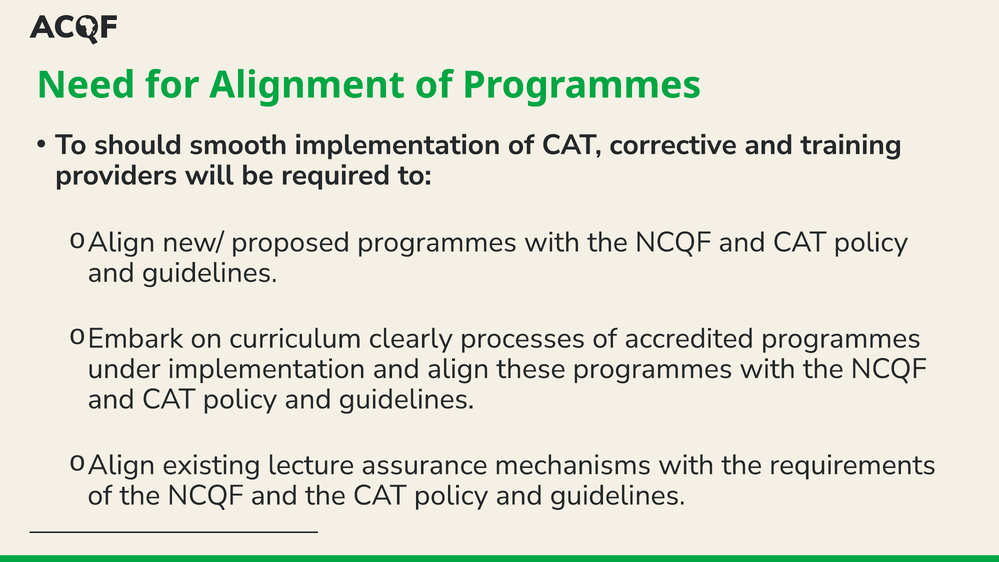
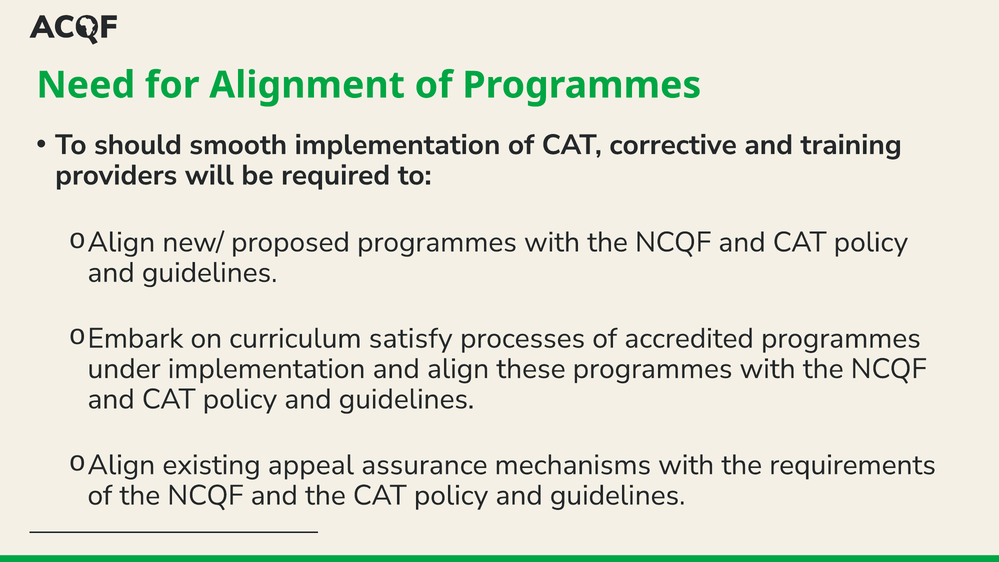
clearly: clearly -> satisfy (411, 338)
lecture: lecture -> appeal (311, 465)
